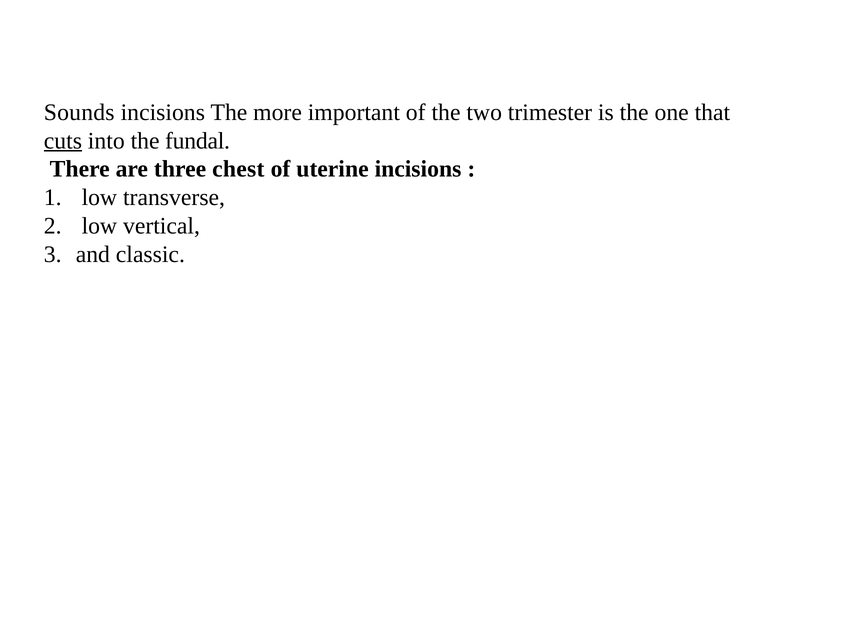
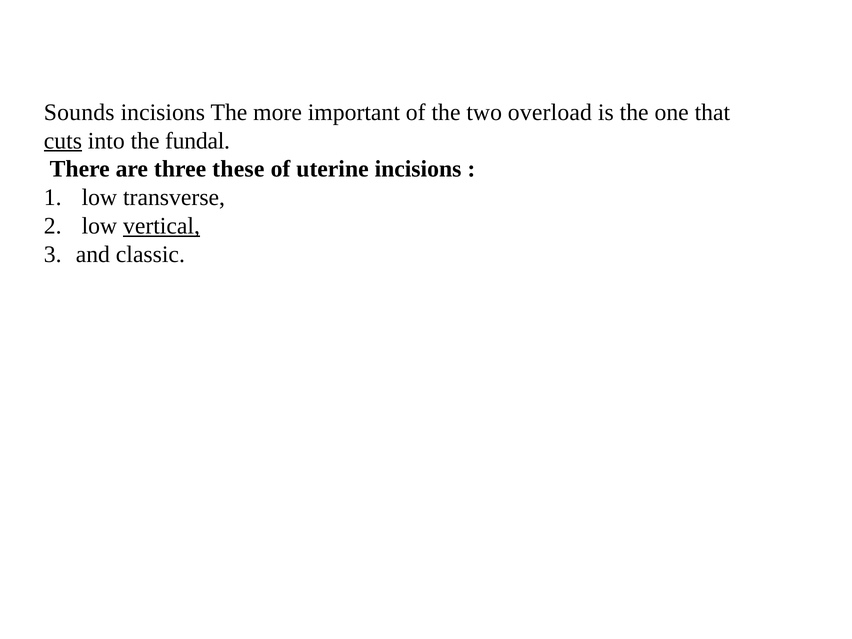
trimester: trimester -> overload (550, 112)
chest: chest -> these (238, 169)
vertical underline: none -> present (161, 226)
